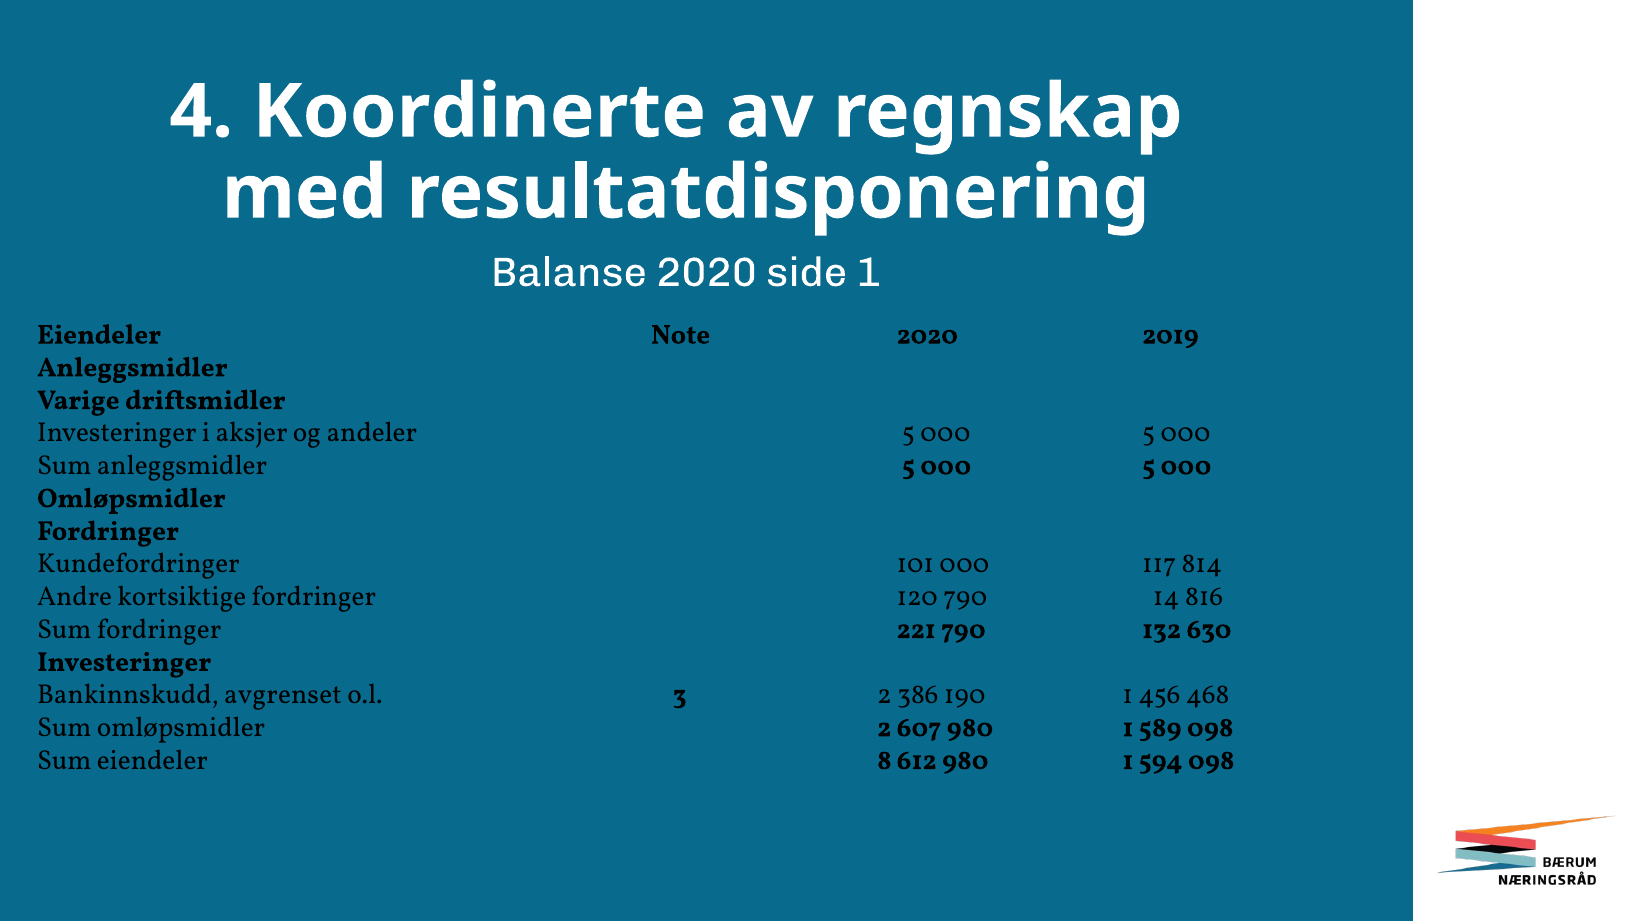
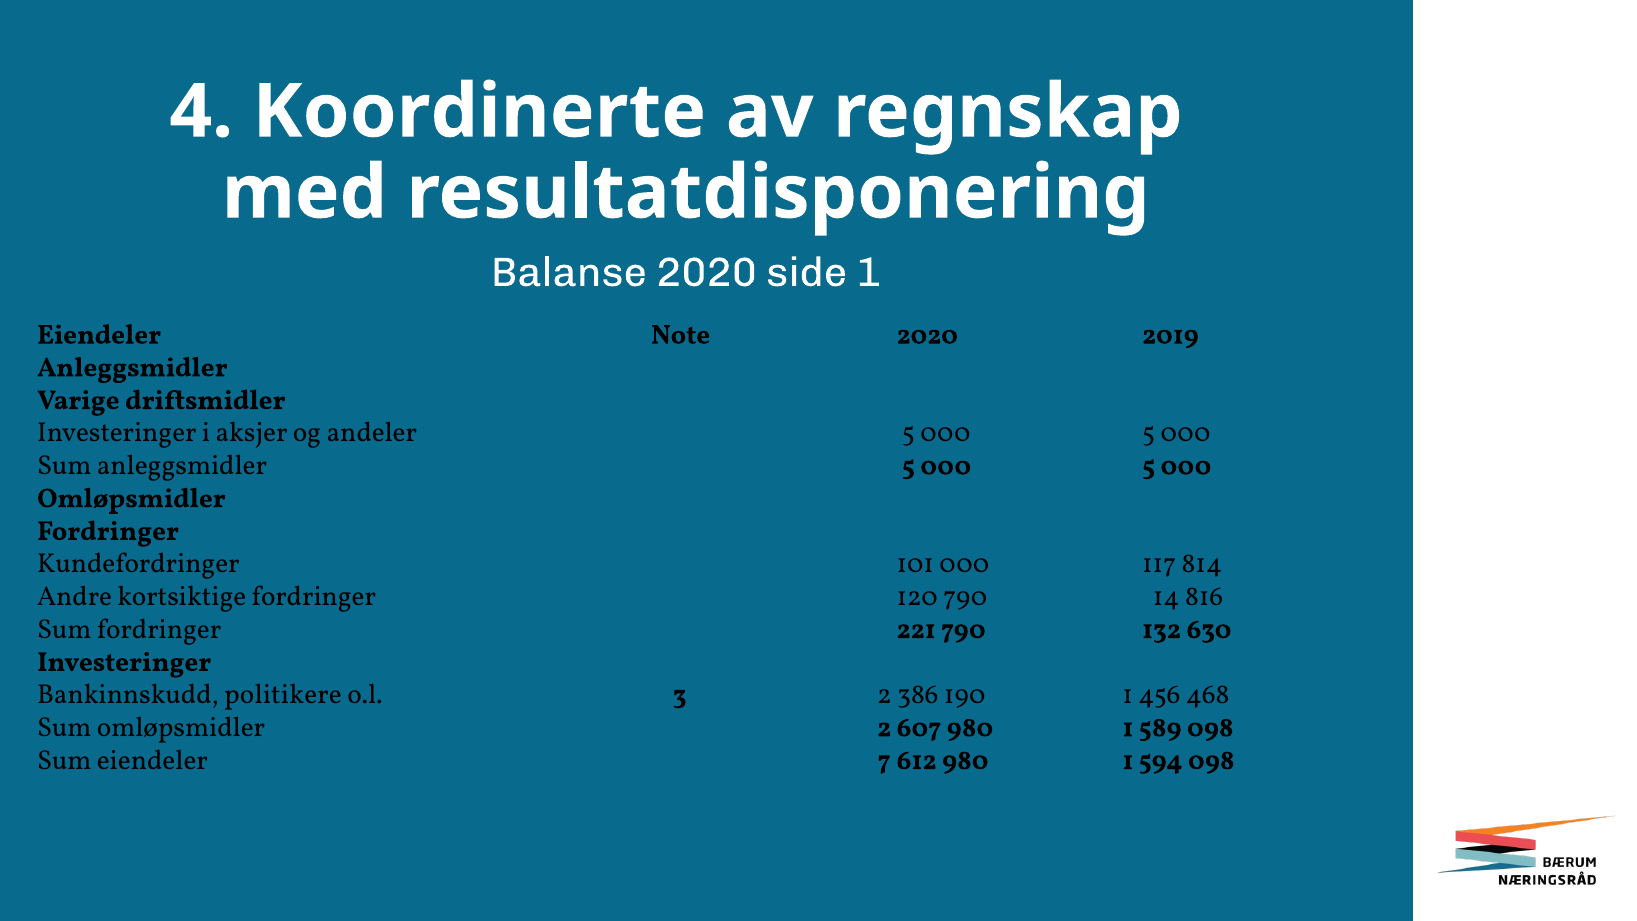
avgrenset: avgrenset -> politikere (283, 694)
8: 8 -> 7 (884, 760)
